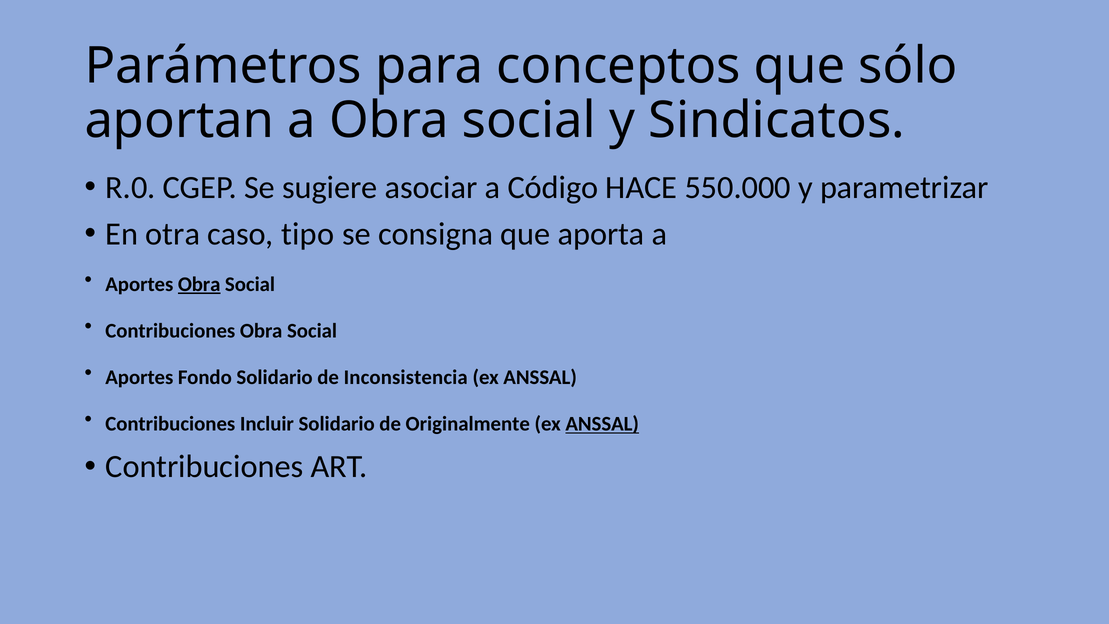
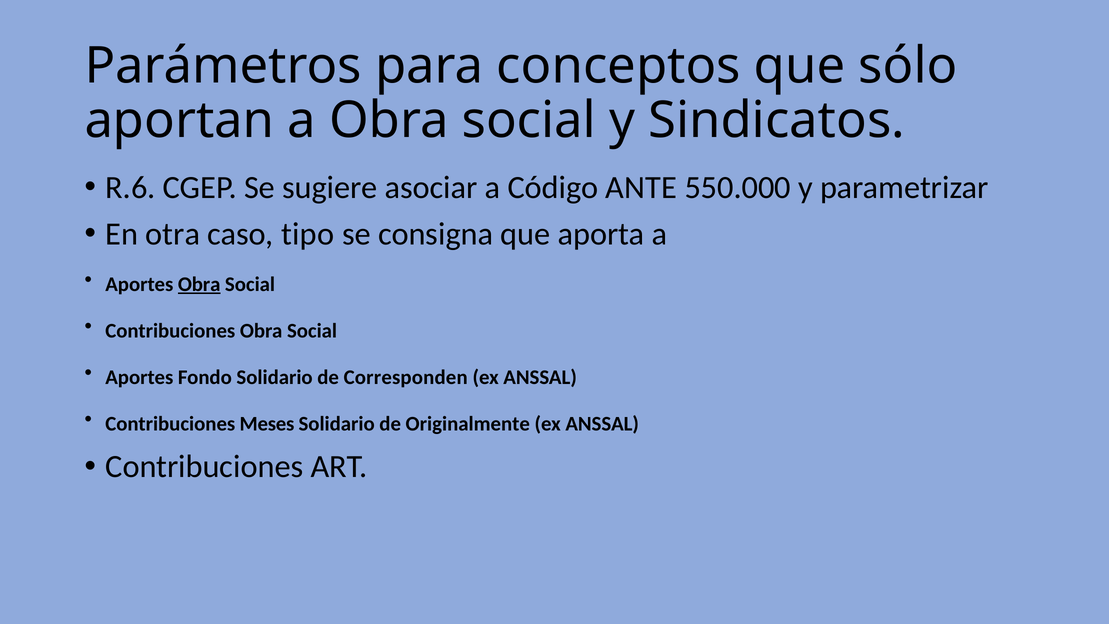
R.0: R.0 -> R.6 (130, 188)
HACE: HACE -> ANTE (641, 188)
Inconsistencia: Inconsistencia -> Corresponden (406, 377)
Incluir: Incluir -> Meses (267, 424)
ANSSAL underline: present -> none (602, 424)
